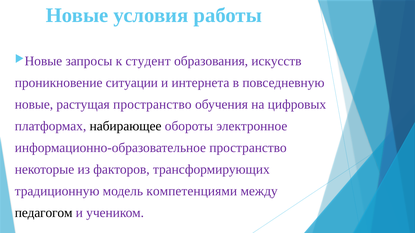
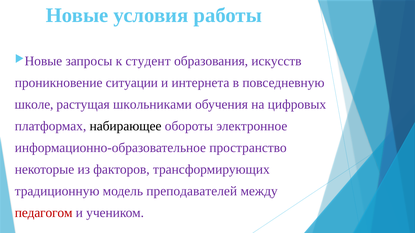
новые: новые -> школе (34, 105)
растущая пространство: пространство -> школьниками (152, 105)
компетенциями: компетенциями -> преподавателей (192, 191)
педагогом colour: black -> red (44, 213)
